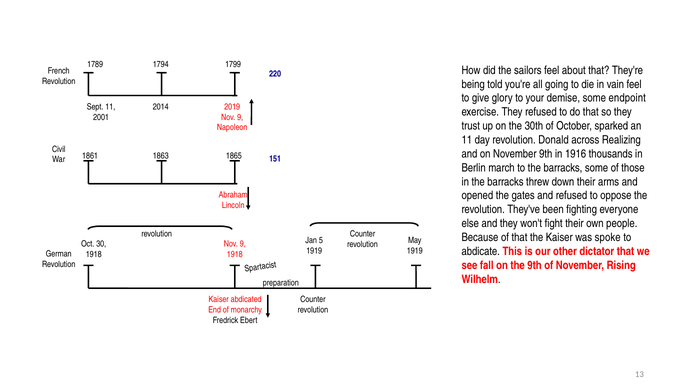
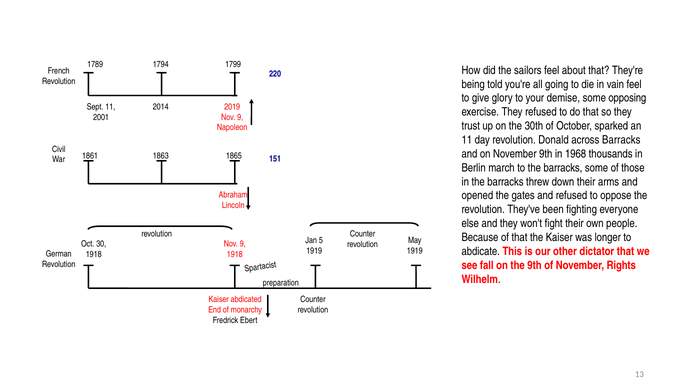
endpoint: endpoint -> opposing (627, 98)
across Realizing: Realizing -> Barracks (621, 140)
1916: 1916 -> 1968 (576, 154)
spoke: spoke -> longer (608, 237)
Rising: Rising -> Rights (621, 265)
